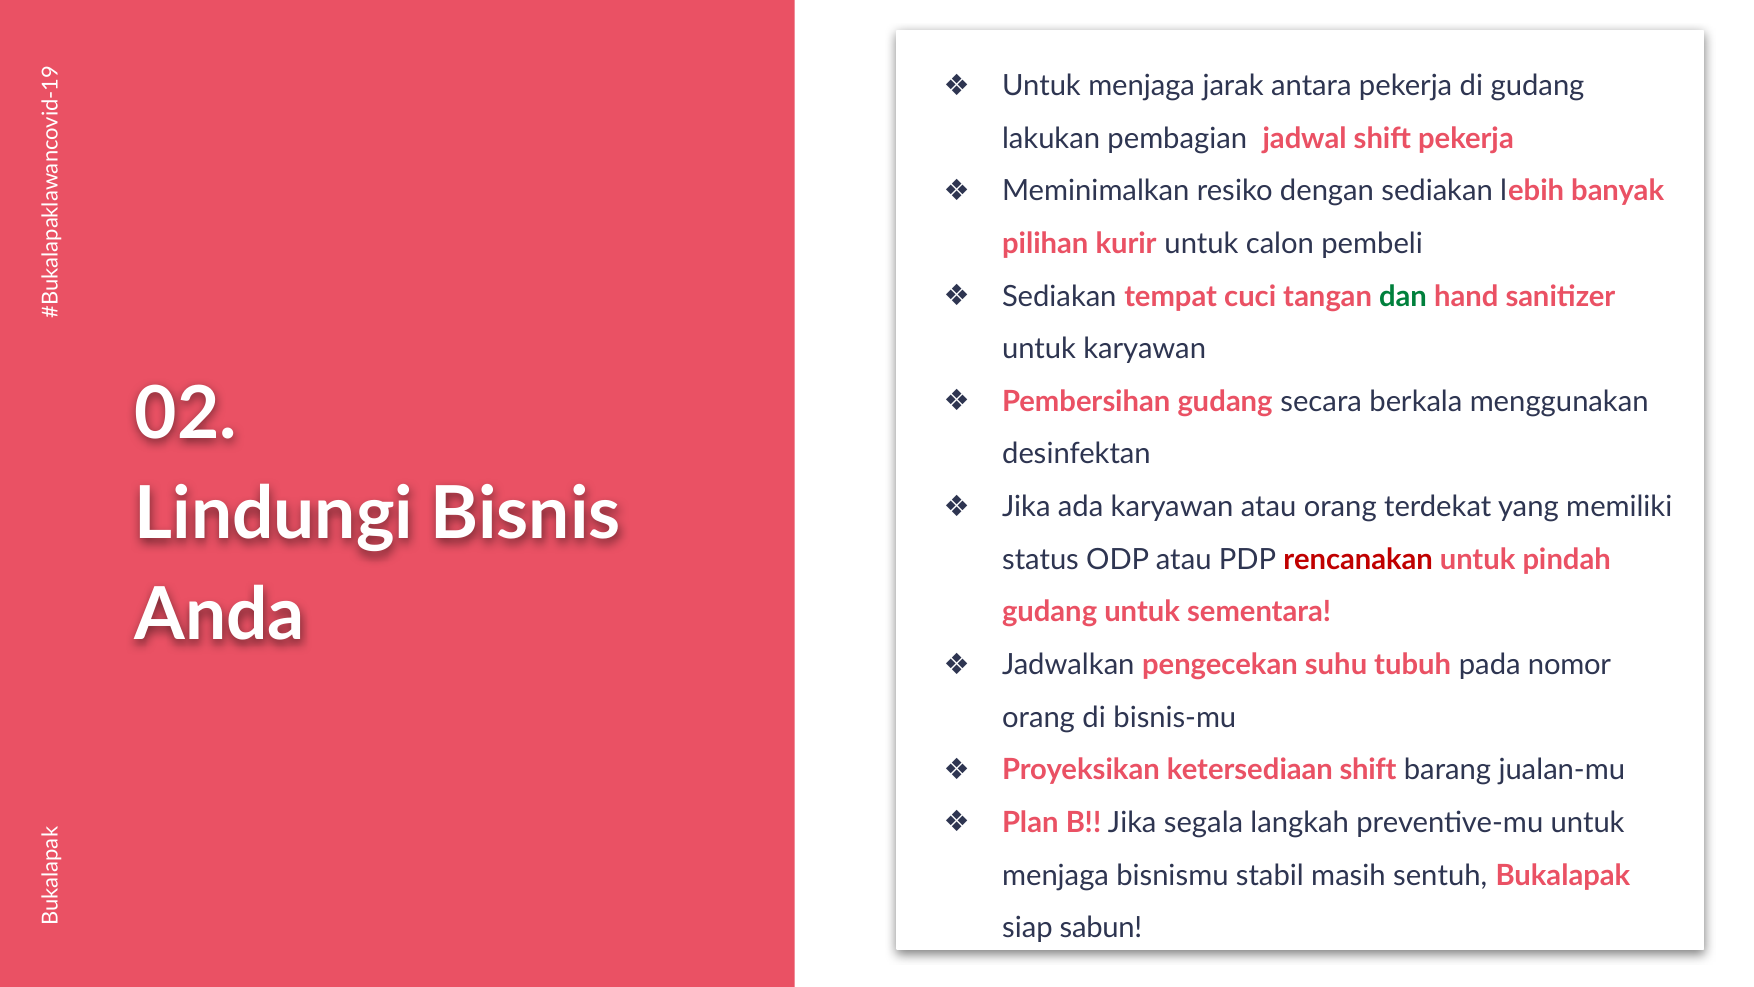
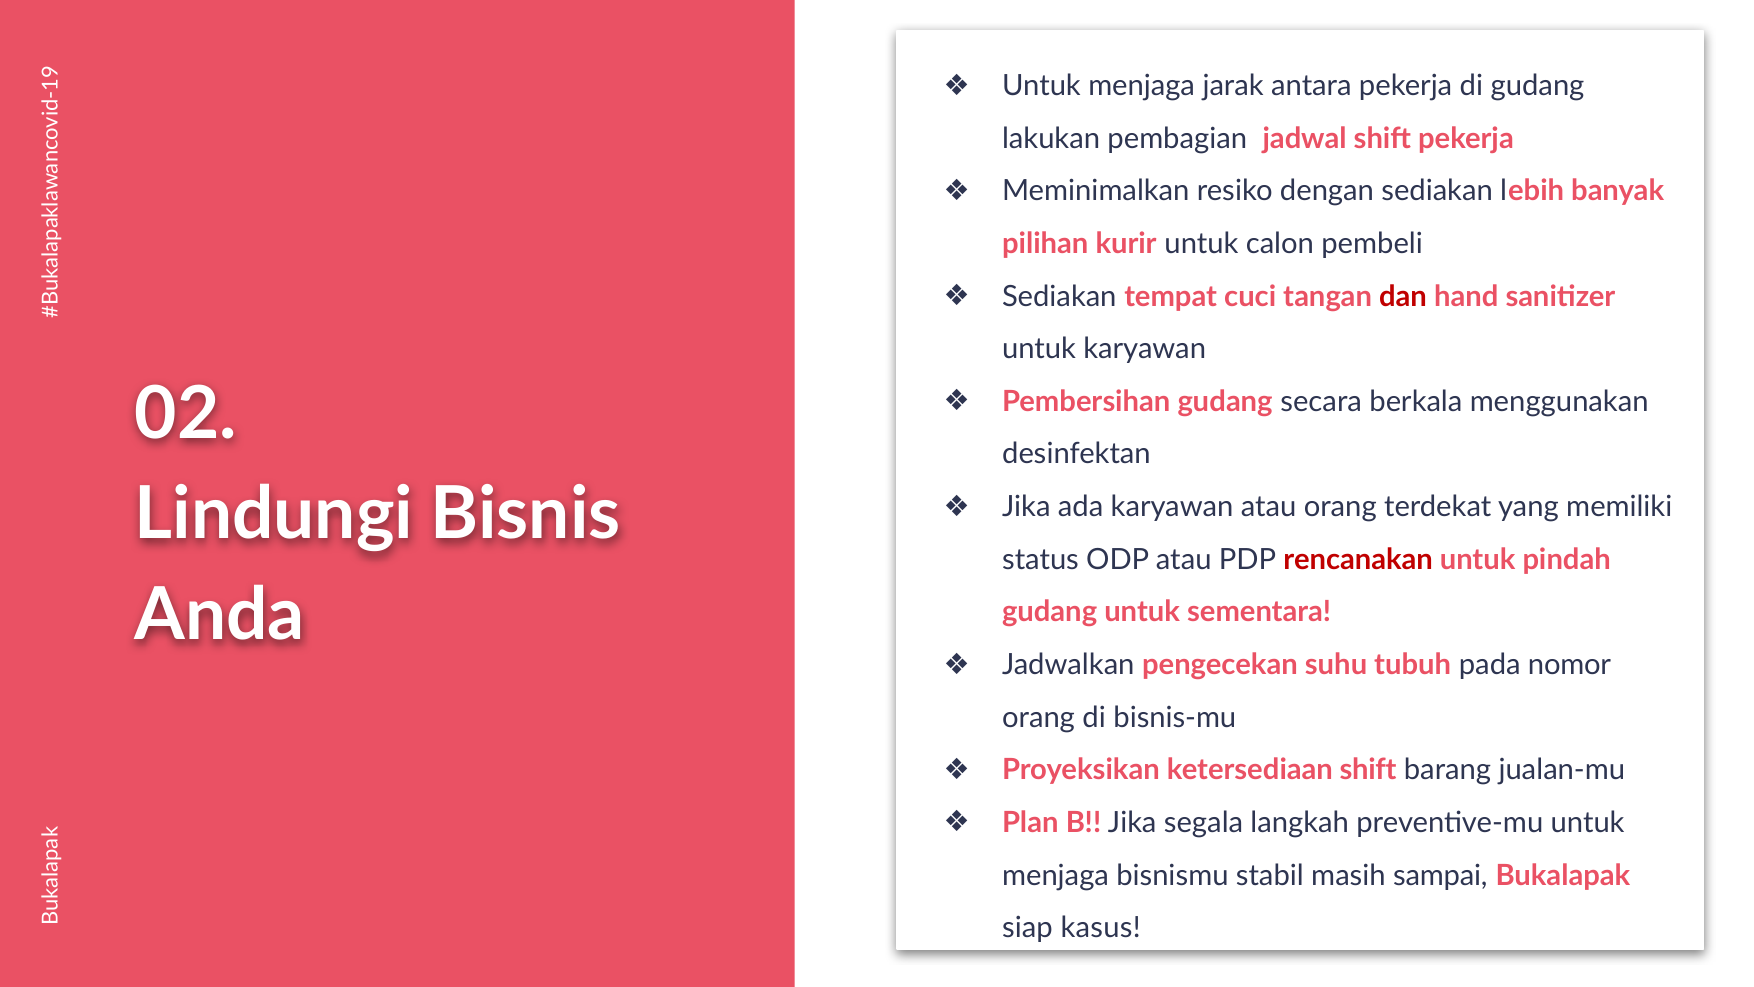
dan colour: green -> red (1403, 296)
sentuh: sentuh -> sampai (1440, 875)
sabun: sabun -> kasus (1101, 928)
